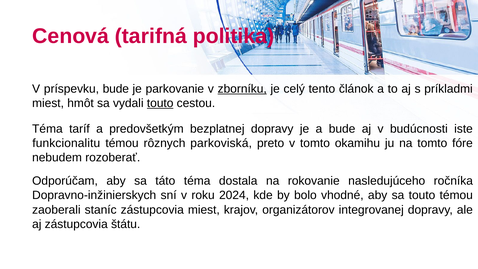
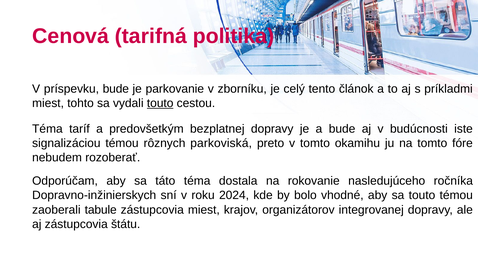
zborníku underline: present -> none (242, 89)
hmôt: hmôt -> tohto (81, 103)
funkcionalitu: funkcionalitu -> signalizáciou (66, 143)
staníc: staníc -> tabule (101, 210)
